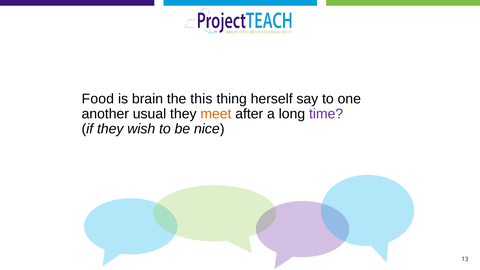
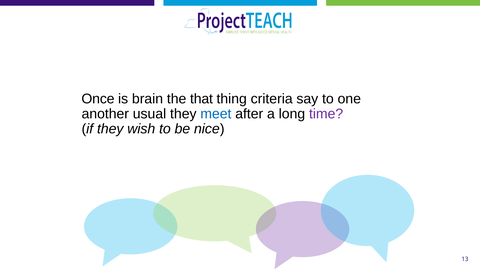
Food: Food -> Once (98, 99)
this: this -> that (201, 99)
herself: herself -> criteria (272, 99)
meet colour: orange -> blue (216, 114)
